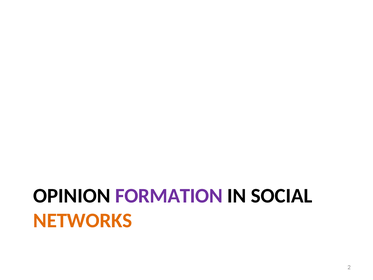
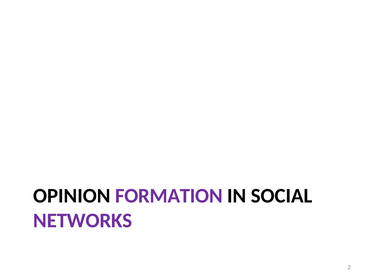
NETWORKS colour: orange -> purple (83, 220)
